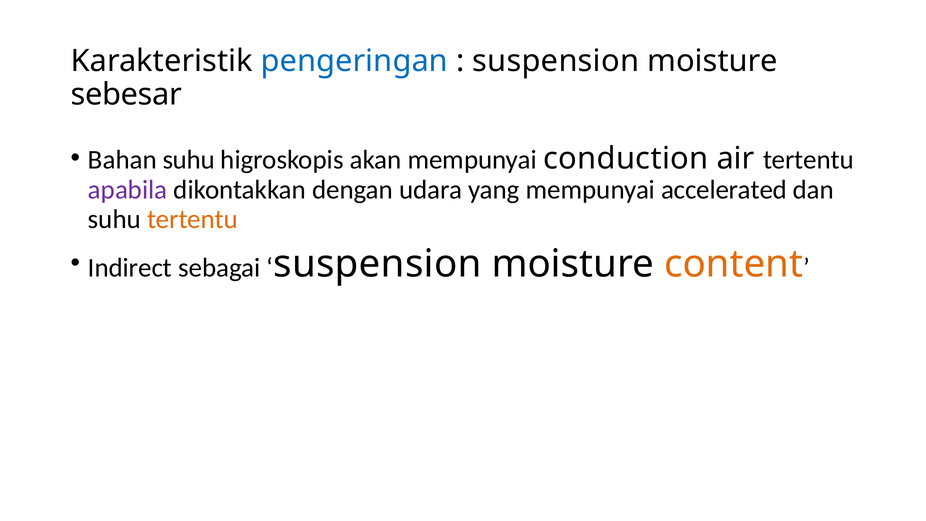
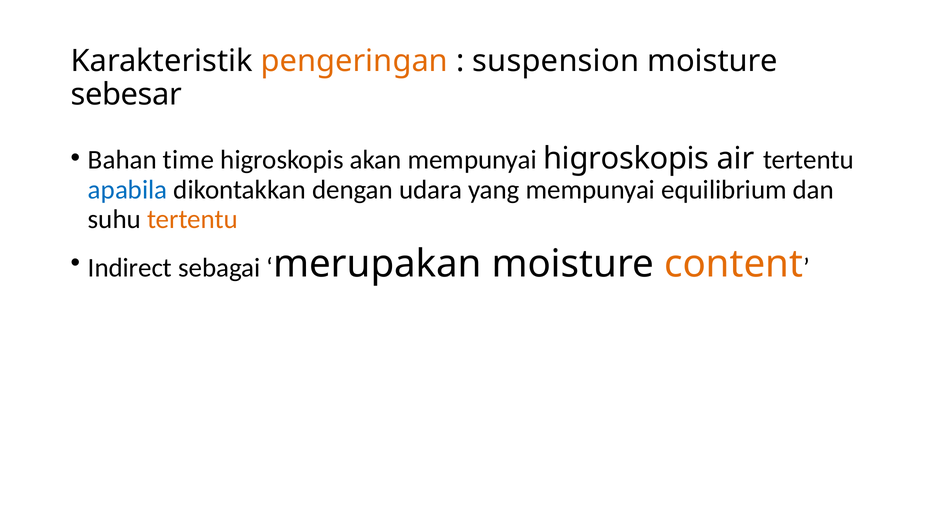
pengeringan colour: blue -> orange (354, 61)
Bahan suhu: suhu -> time (188, 160)
mempunyai conduction: conduction -> higroskopis (626, 159)
apabila colour: purple -> blue (128, 190)
accelerated: accelerated -> equilibrium (724, 190)
suspension: suspension -> merupakan (378, 264)
